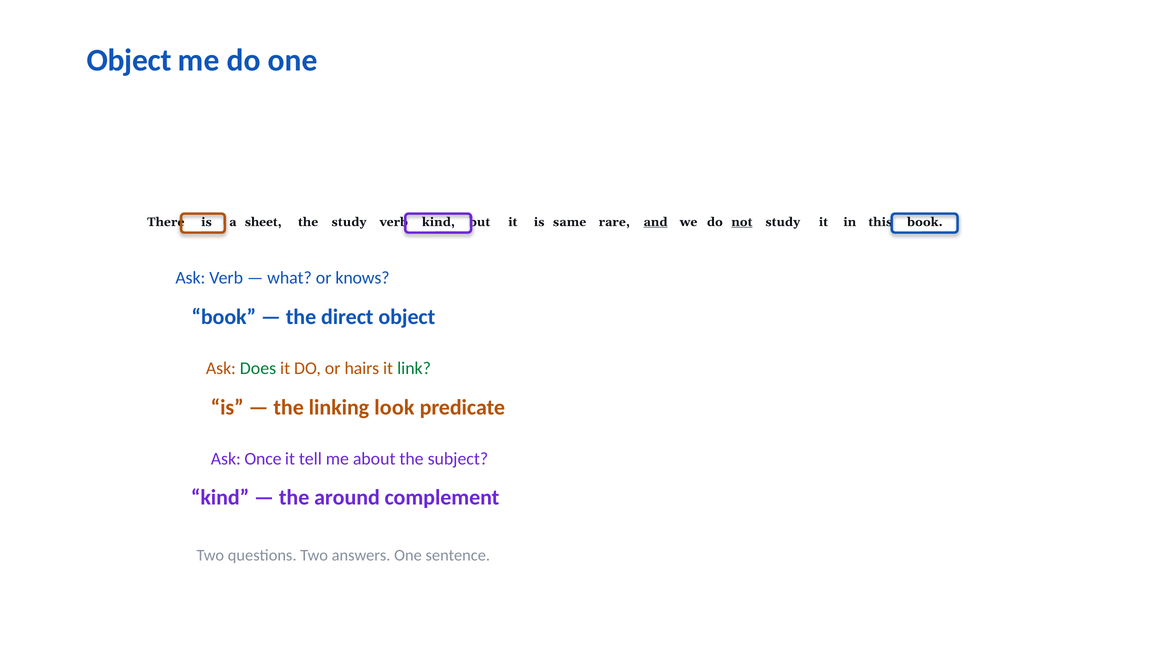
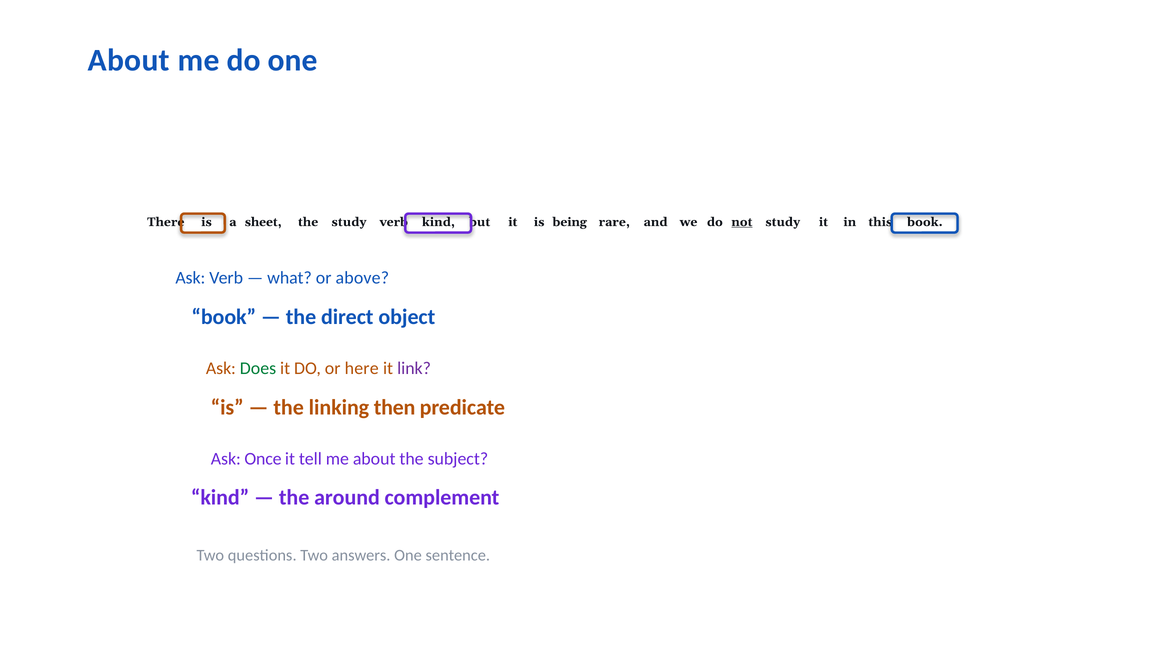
Object: Object -> About (129, 60)
same: same -> being (570, 222)
and underline: present -> none (656, 222)
knows: knows -> above (362, 278)
hairs: hairs -> here (362, 368)
link colour: green -> purple (414, 368)
look: look -> then (395, 407)
